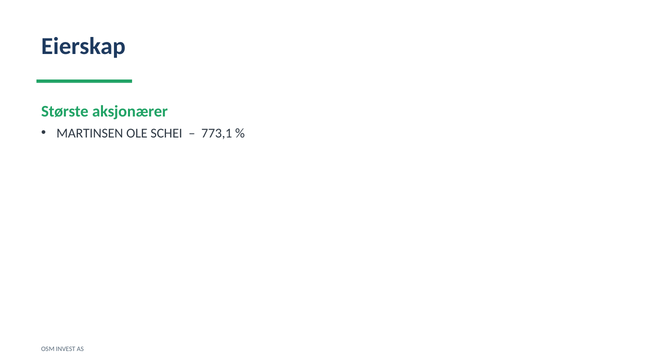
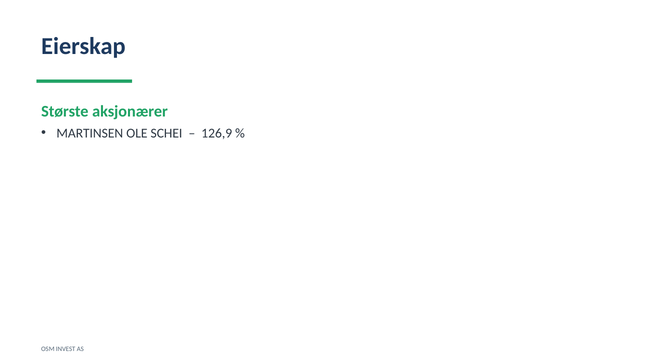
773,1: 773,1 -> 126,9 (217, 133)
